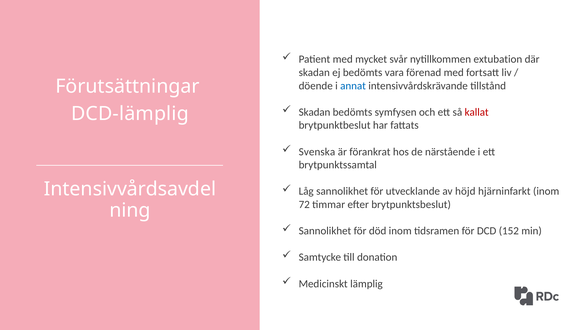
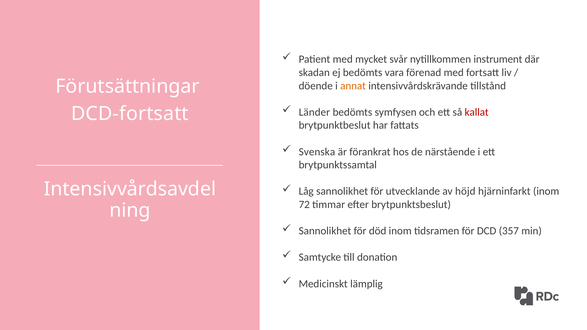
extubation: extubation -> instrument (498, 59)
annat colour: blue -> orange (353, 86)
Skadan: Skadan -> Länder (314, 112)
DCD-lämplig: DCD-lämplig -> DCD-fortsatt (130, 114)
152: 152 -> 357 (509, 231)
